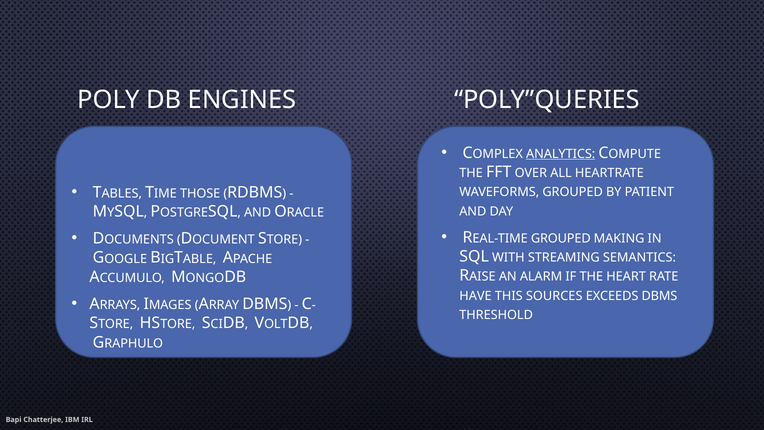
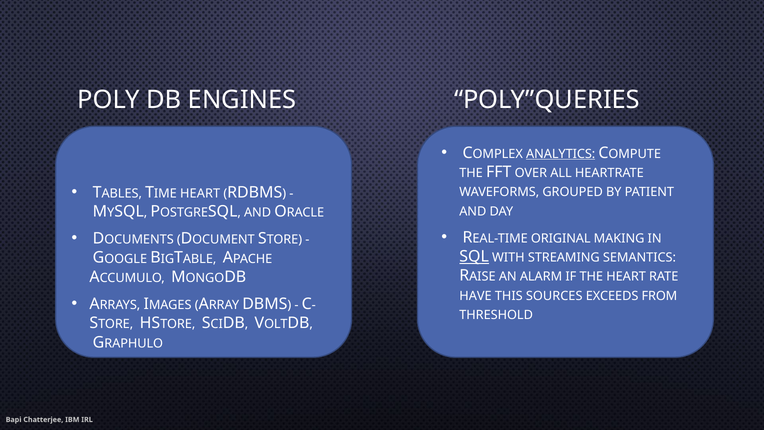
THOSE: THOSE -> HEART (200, 193)
GROUPED: GROUPED -> ORIGINAL (561, 238)
SQL underline: none -> present (474, 256)
EXCEEDS DBMS: DBMS -> FROM (659, 296)
